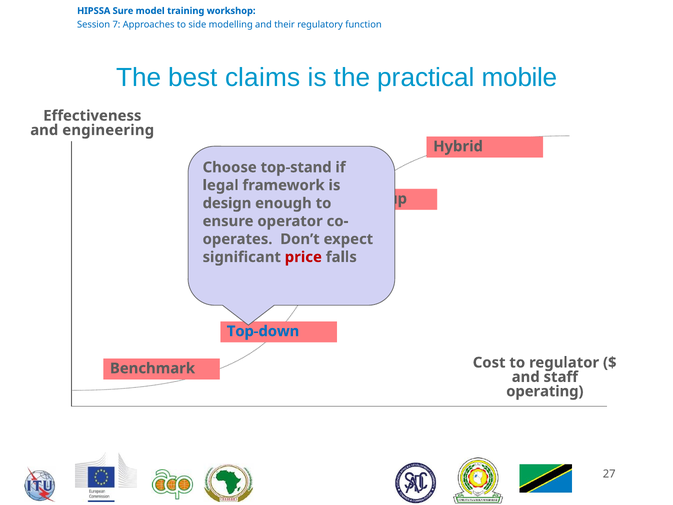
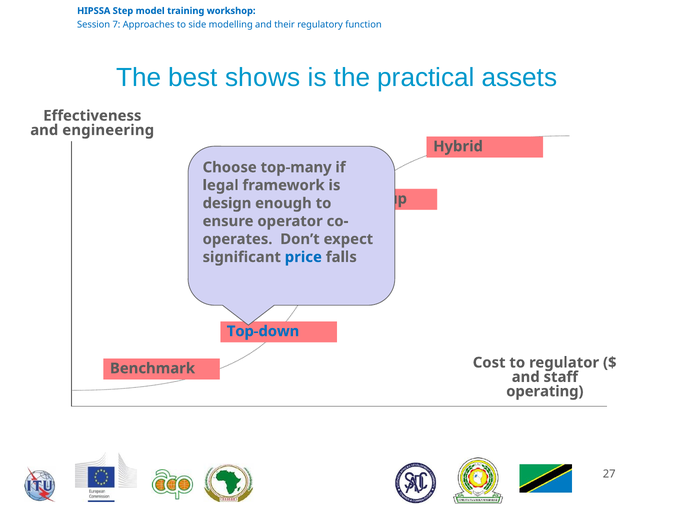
Sure: Sure -> Step (123, 11)
claims: claims -> shows (263, 77)
mobile: mobile -> assets (520, 77)
top-stand: top-stand -> top-many (296, 167)
price colour: red -> blue (303, 257)
